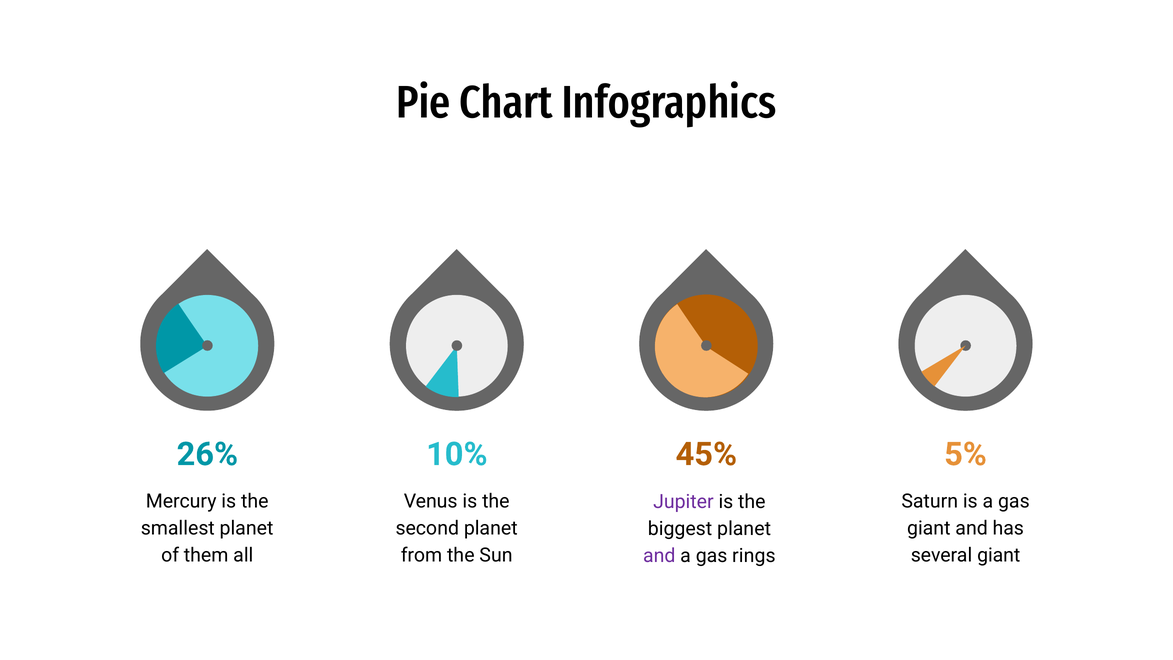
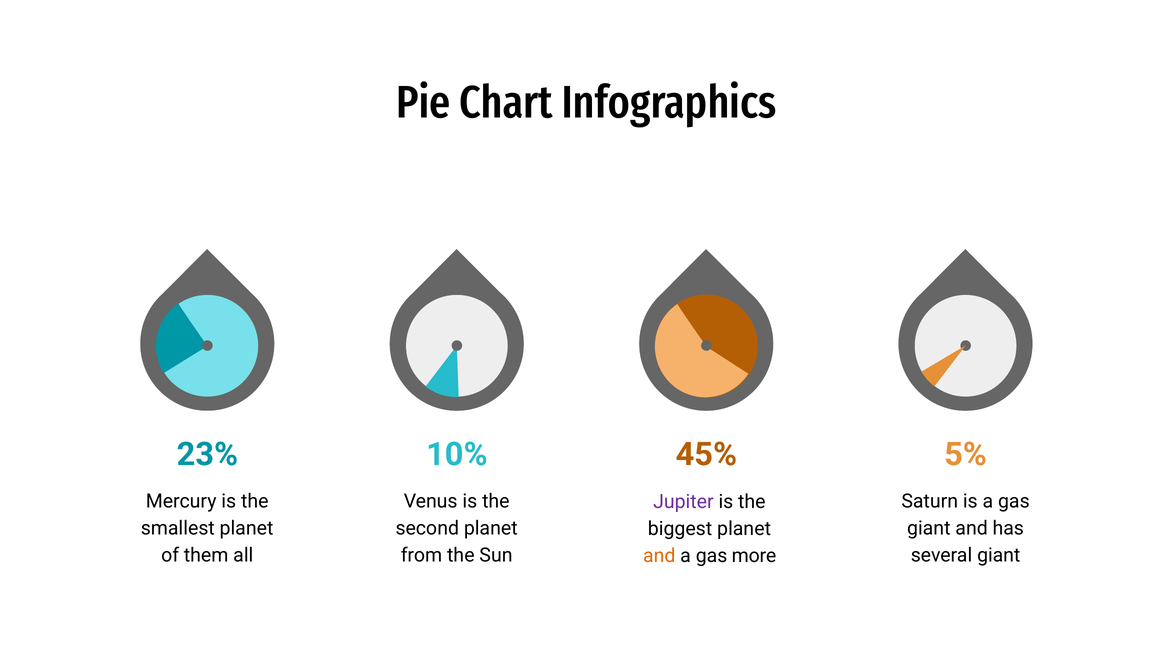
26%: 26% -> 23% (207, 454)
and colour: purple -> orange (659, 556)
rings: rings -> more (754, 556)
